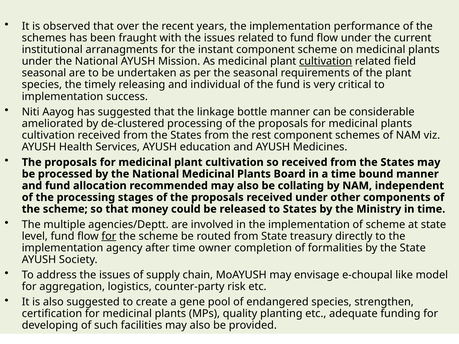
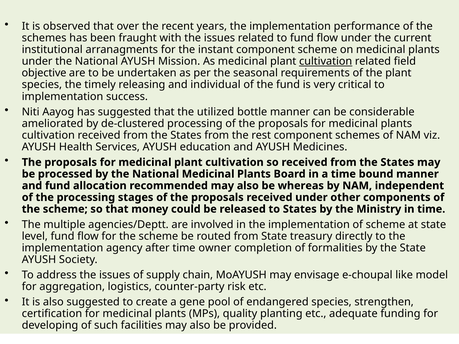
seasonal: seasonal -> objective (44, 73)
linkage: linkage -> utilized (216, 112)
collating: collating -> whereas (301, 186)
for underline: present -> none (109, 236)
